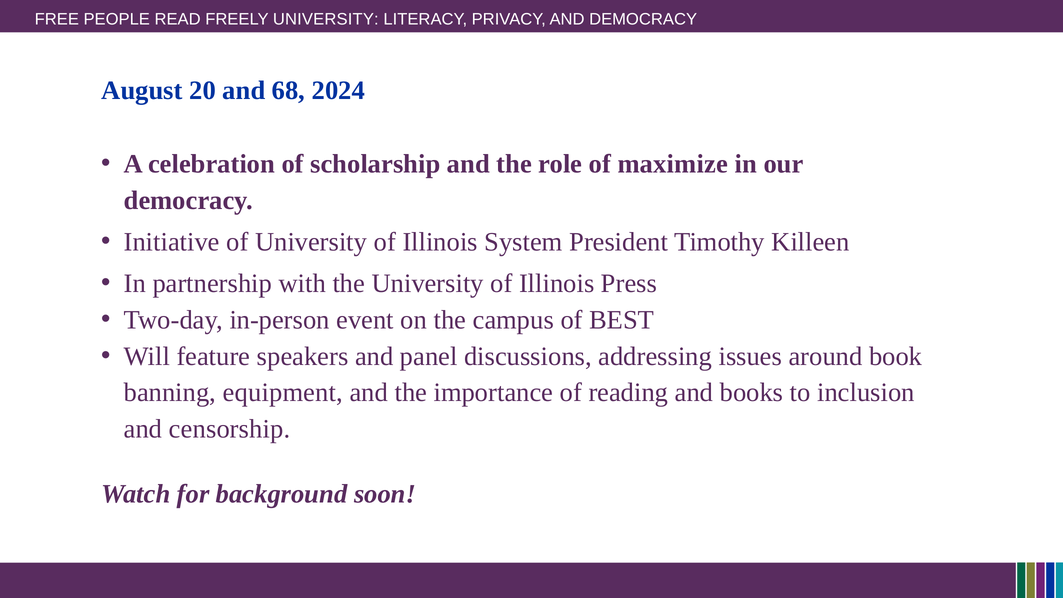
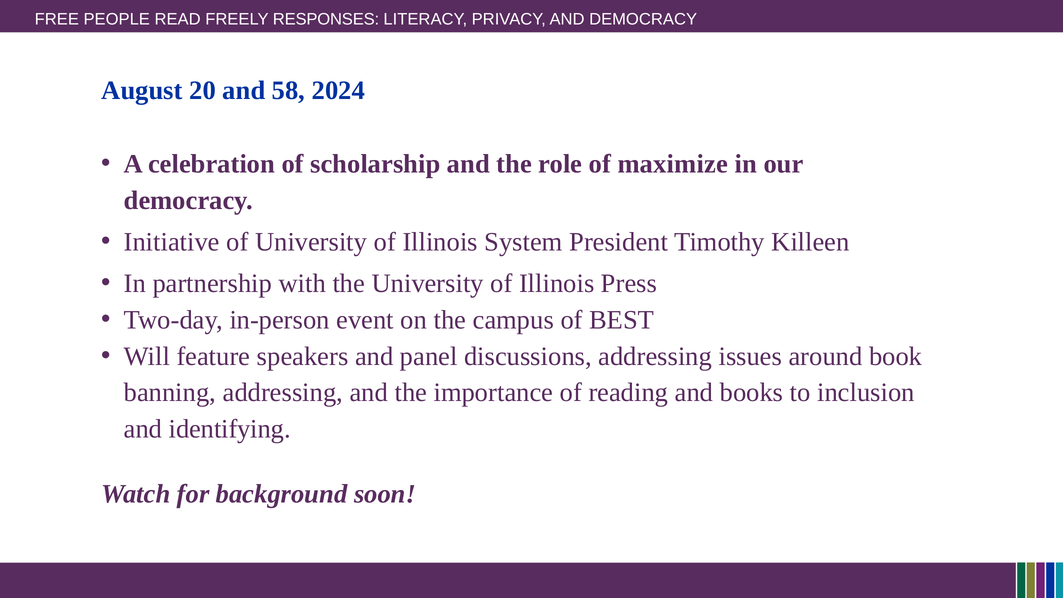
FREELY UNIVERSITY: UNIVERSITY -> RESPONSES (326, 19)
68: 68 -> 58 (289, 90)
banning equipment: equipment -> addressing (283, 393)
censorship: censorship -> identifying (230, 429)
